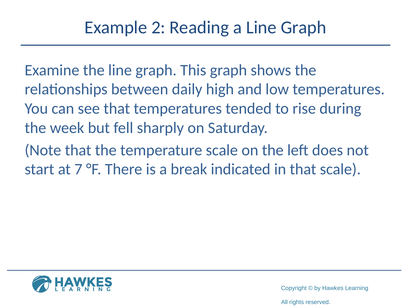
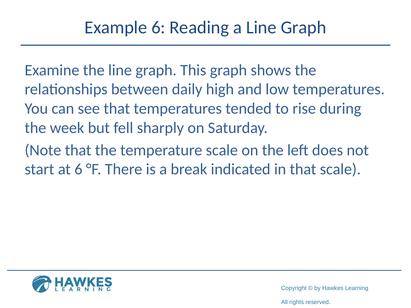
Example 2: 2 -> 6 (158, 28)
at 7: 7 -> 6 (78, 169)
